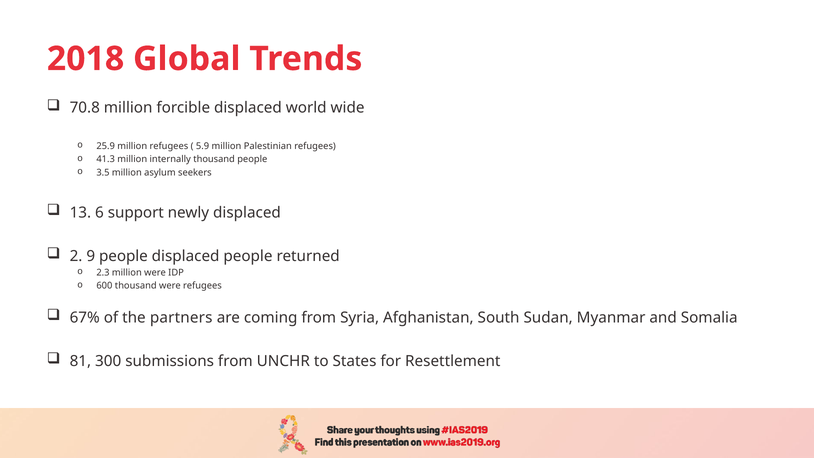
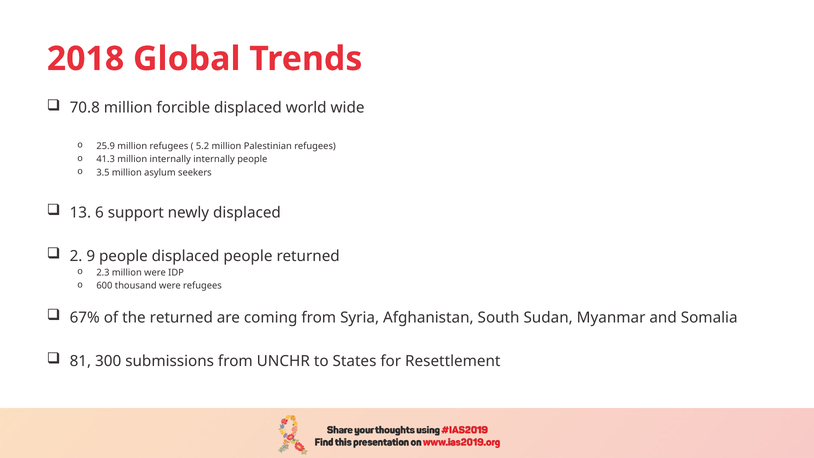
5.9: 5.9 -> 5.2 (203, 146)
internally thousand: thousand -> internally (214, 159)
the partners: partners -> returned (181, 318)
